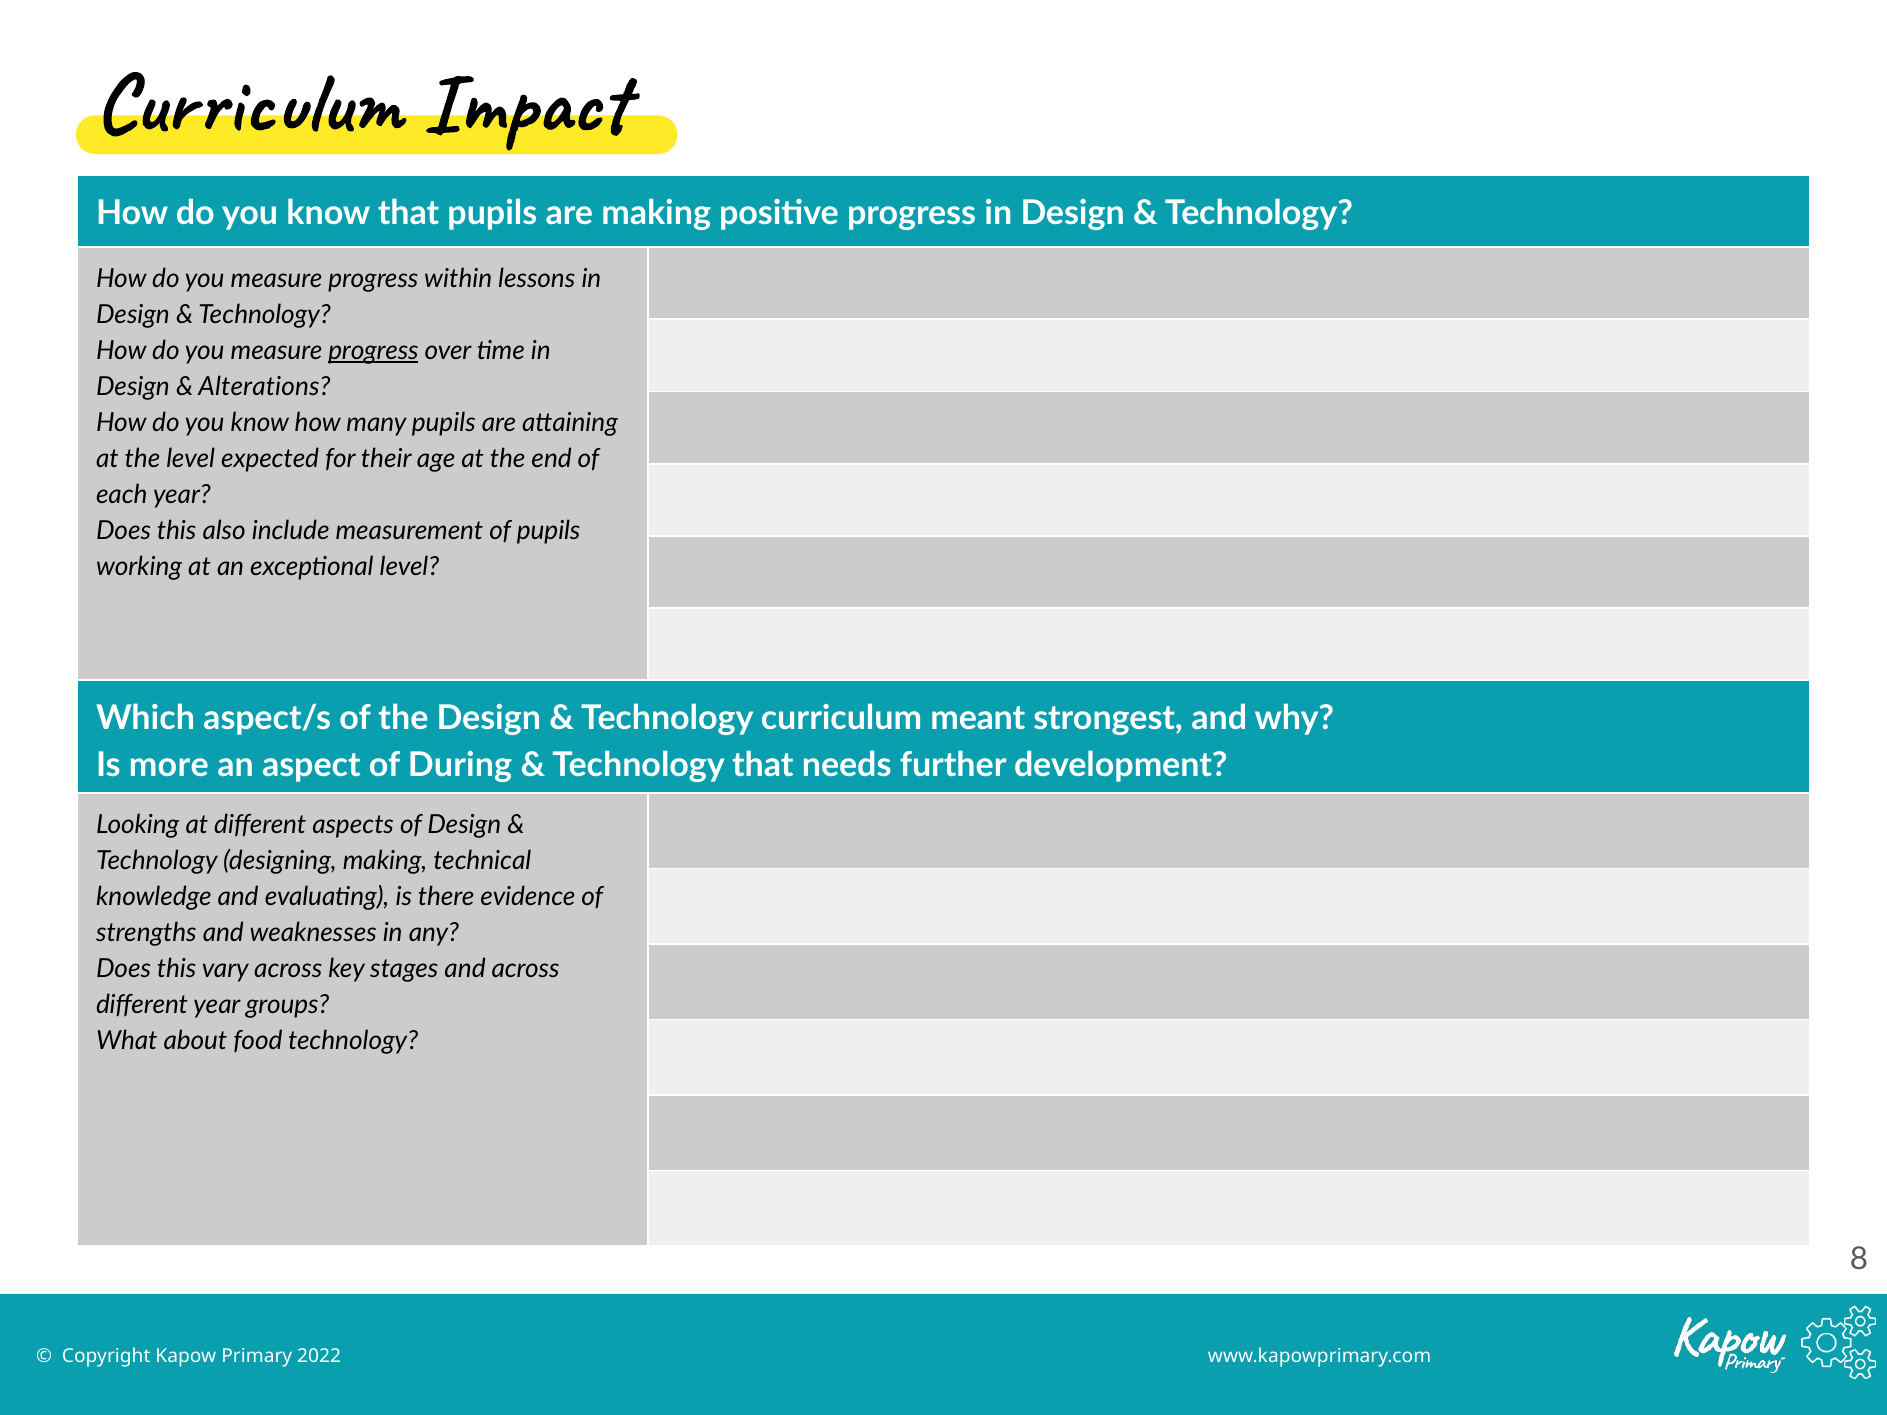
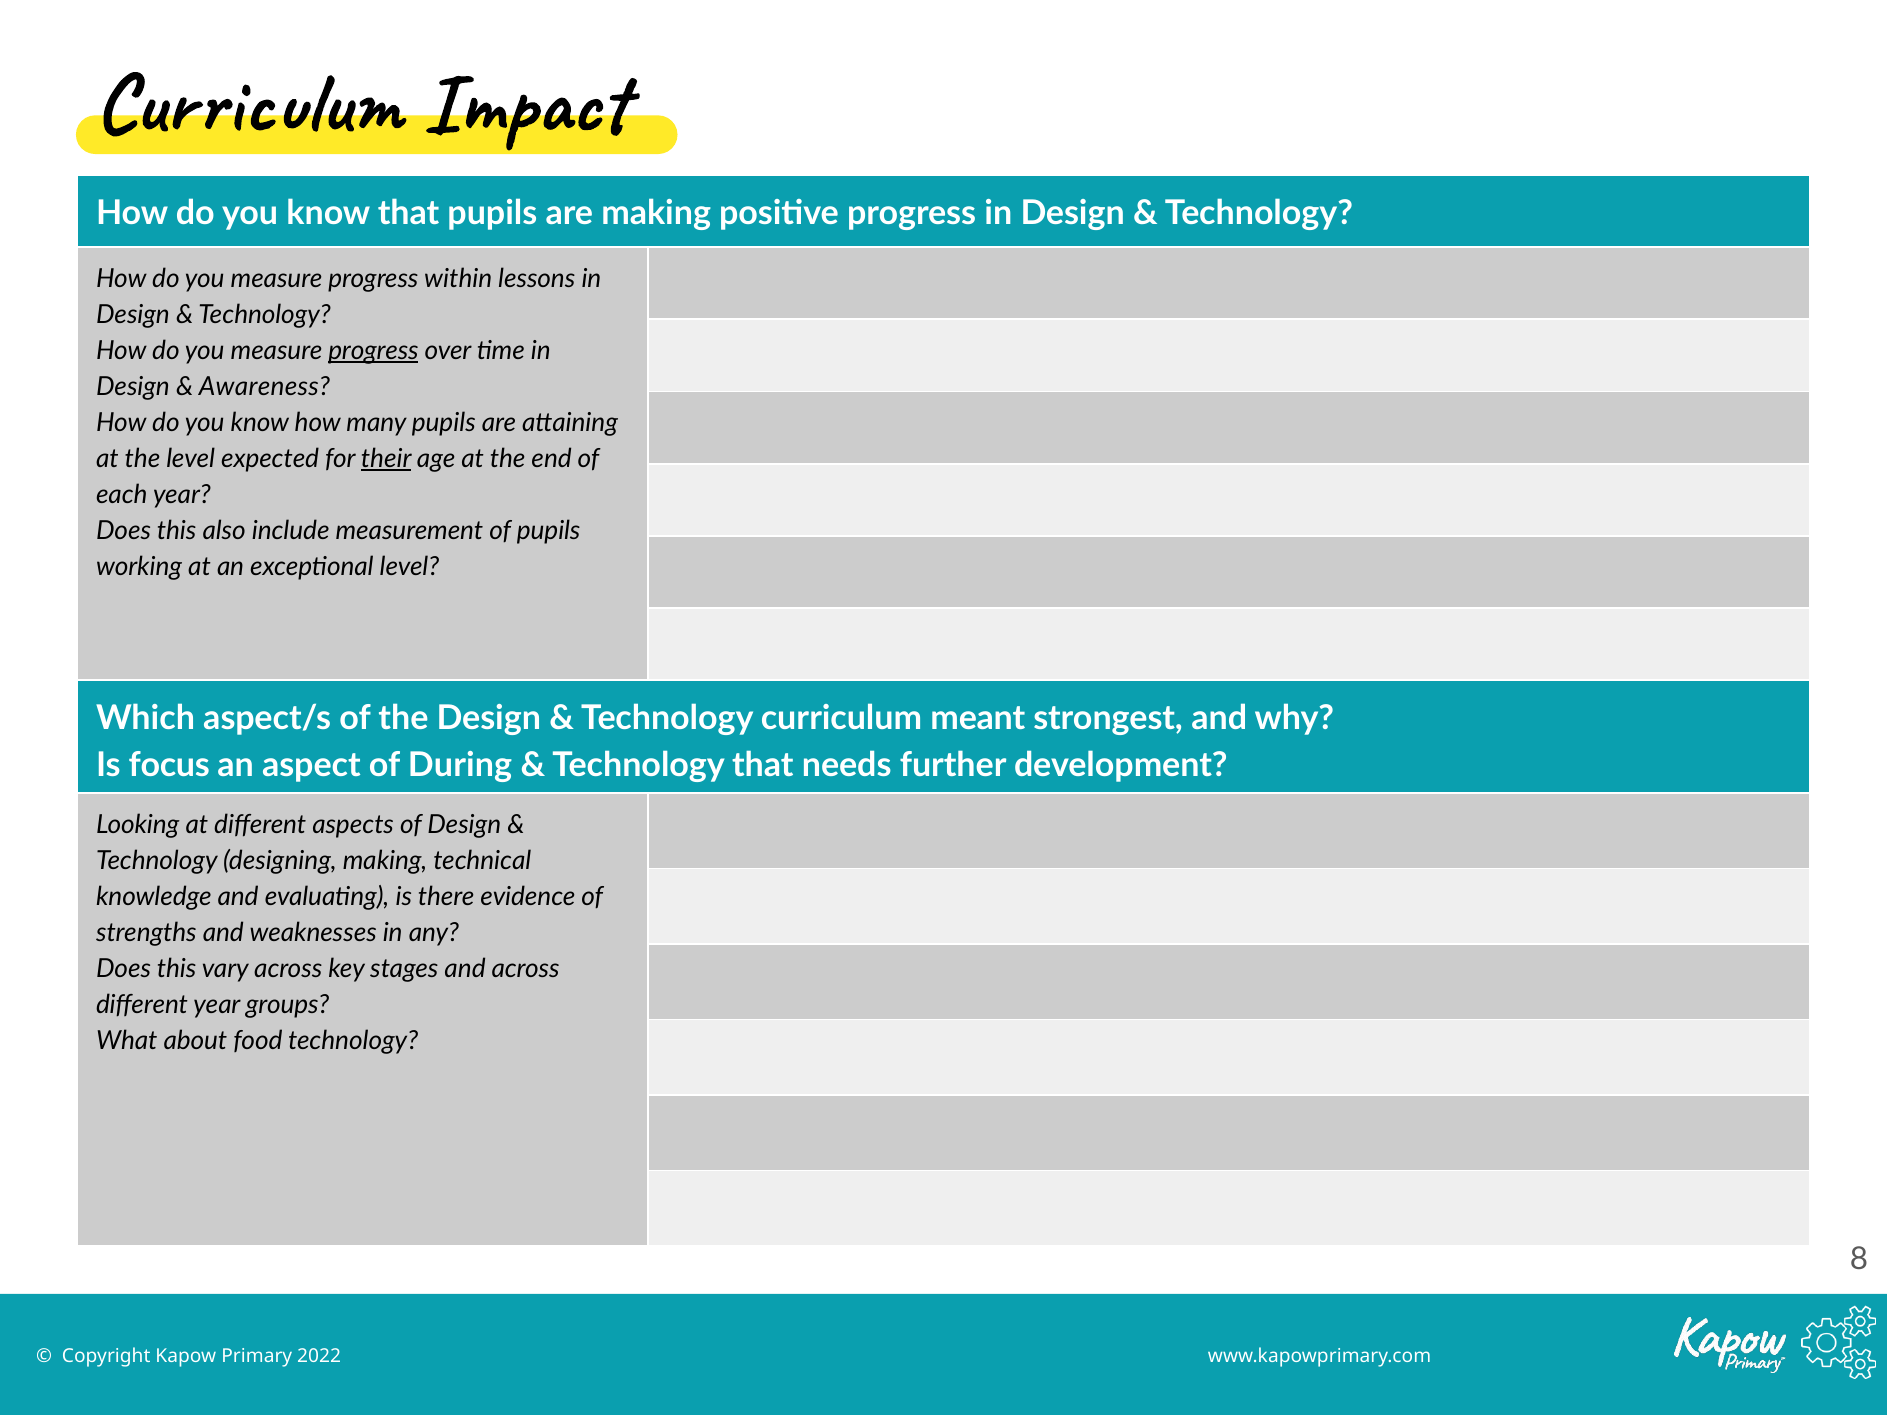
Alterations: Alterations -> Awareness (264, 387)
their underline: none -> present (386, 459)
more: more -> focus (169, 765)
